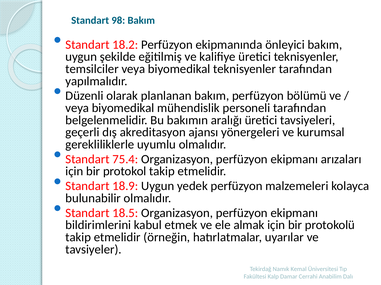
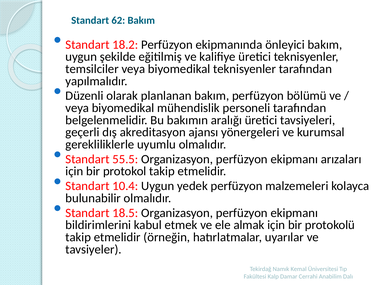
98: 98 -> 62 (118, 21)
75.4: 75.4 -> 55.5 (125, 160)
18.9: 18.9 -> 10.4 (125, 186)
